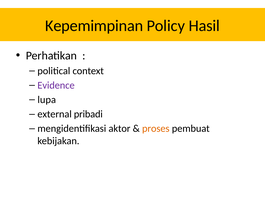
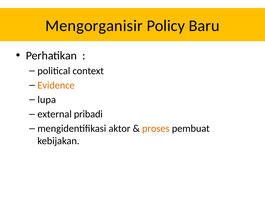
Kepemimpinan: Kepemimpinan -> Mengorganisir (94, 26)
Hasil: Hasil -> Baru (204, 26)
Evidence colour: purple -> orange (56, 85)
